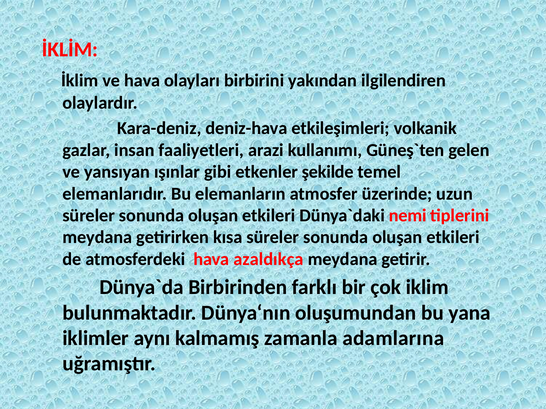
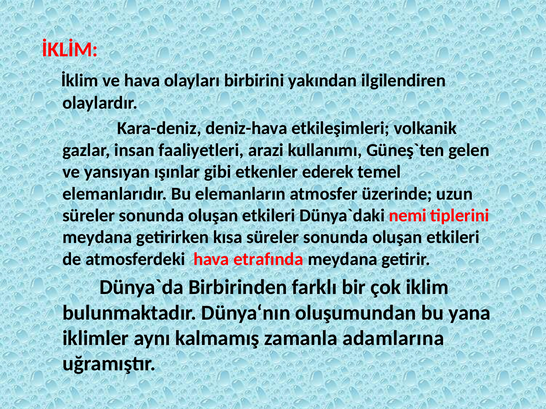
şekilde: şekilde -> ederek (328, 172)
azaldıkça: azaldıkça -> etrafında (268, 259)
